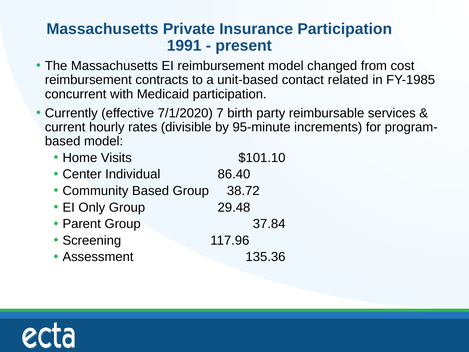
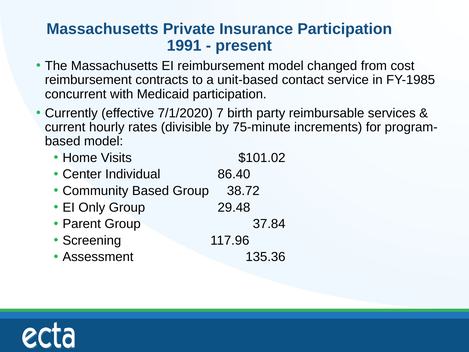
related: related -> service (348, 80)
95-minute: 95-minute -> 75-minute (262, 127)
$101.10: $101.10 -> $101.02 (262, 158)
